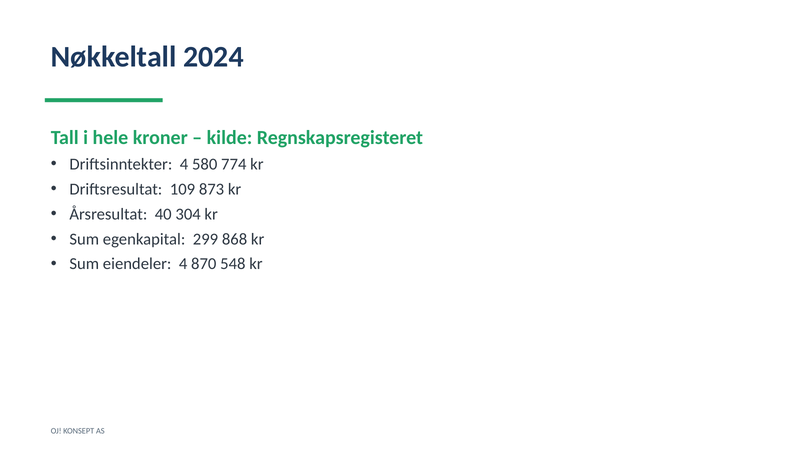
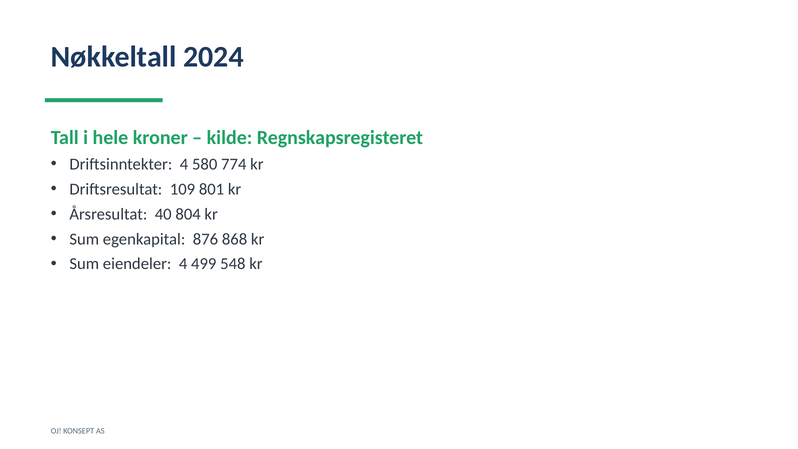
873: 873 -> 801 (212, 189)
304: 304 -> 804 (188, 214)
299: 299 -> 876 (205, 239)
870: 870 -> 499 (204, 264)
